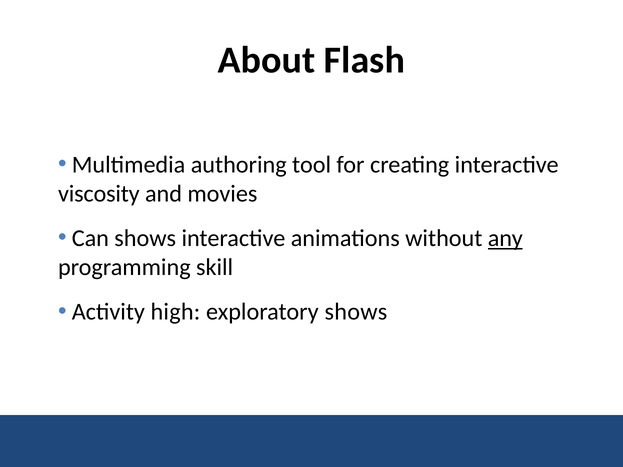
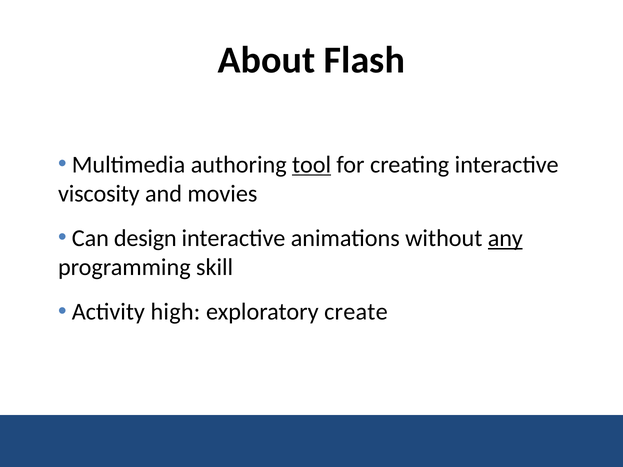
tool underline: none -> present (312, 165)
Can shows: shows -> design (145, 238)
exploratory shows: shows -> create (356, 312)
